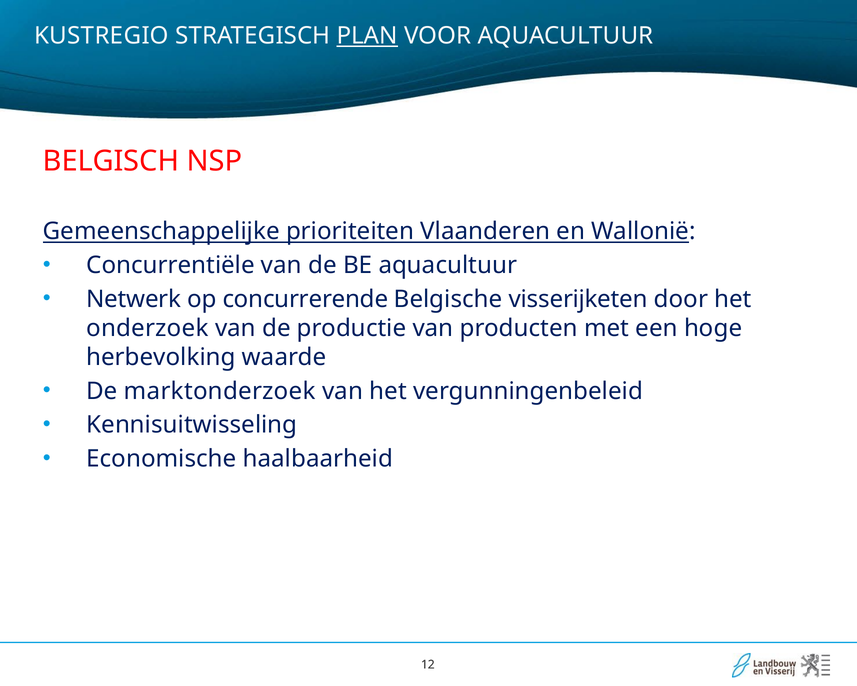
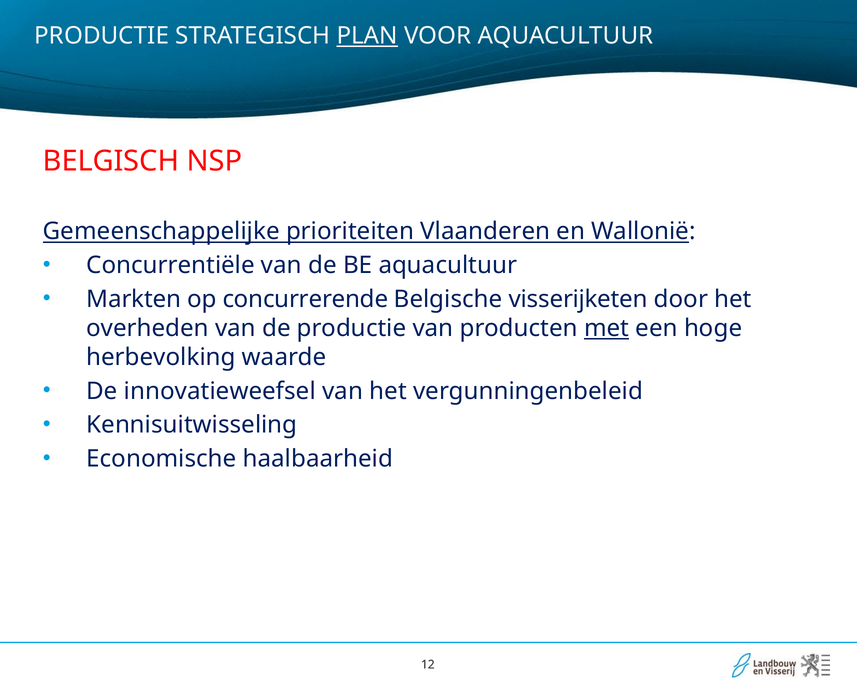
KUSTREGIO: KUSTREGIO -> PRODUCTIE (102, 36)
Netwerk: Netwerk -> Markten (134, 299)
onderzoek: onderzoek -> overheden (148, 328)
met underline: none -> present (607, 328)
marktonderzoek: marktonderzoek -> innovatieweefsel (220, 391)
